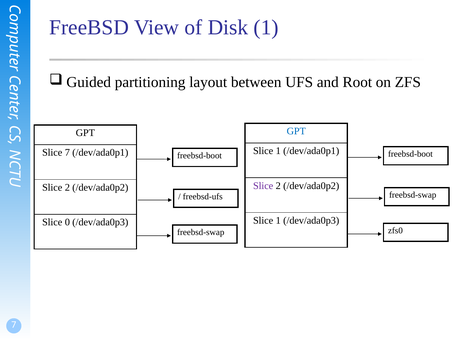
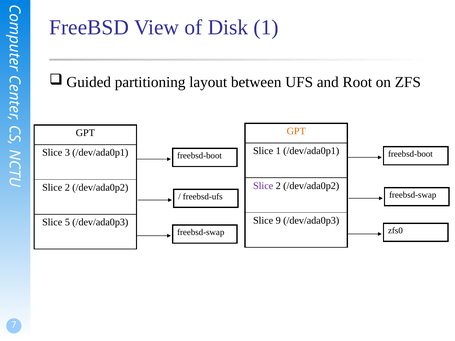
GPT colour: blue -> orange (296, 131)
Slice 7: 7 -> 3 (67, 153)
1: 1 -> 9 (278, 221)
0: 0 -> 5 (67, 222)
